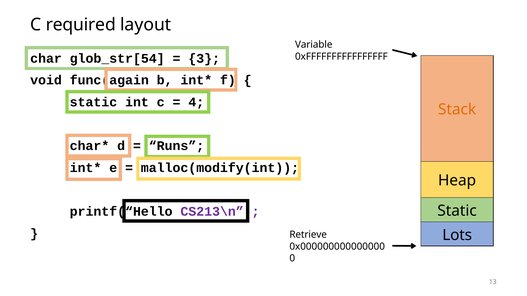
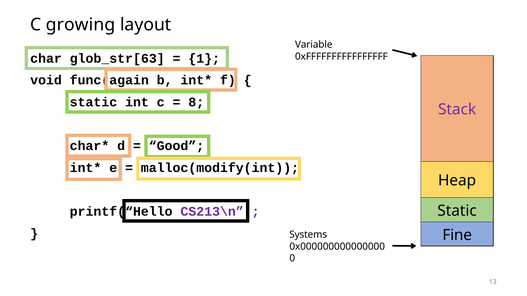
required: required -> growing (81, 25)
glob_str[54: glob_str[54 -> glob_str[63 (117, 58)
3: 3 -> 1 (204, 58)
4: 4 -> 8 (196, 102)
Stack colour: orange -> purple (457, 110)
Runs: Runs -> Good (177, 146)
Retrieve: Retrieve -> Systems (308, 235)
Lots: Lots -> Fine (457, 235)
